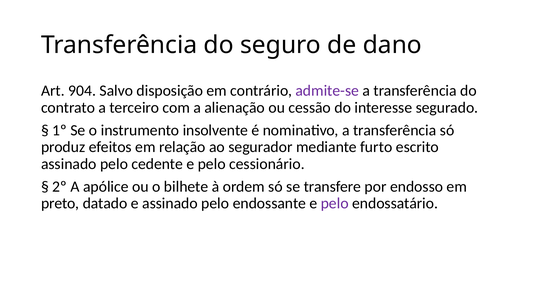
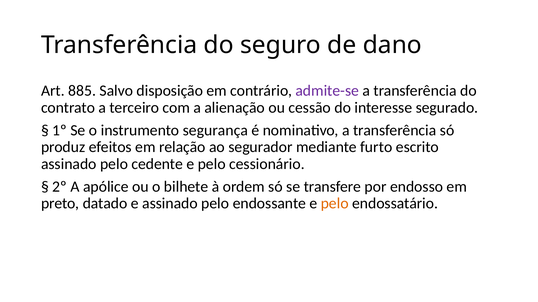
904: 904 -> 885 (82, 91)
insolvente: insolvente -> segurança (215, 130)
pelo colour: purple -> orange (335, 204)
